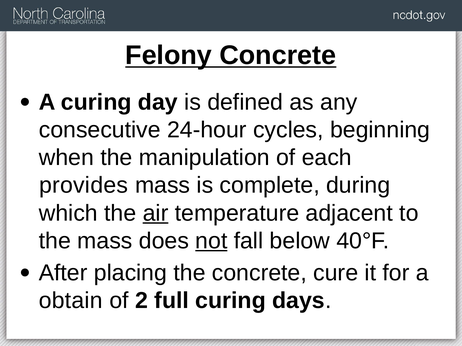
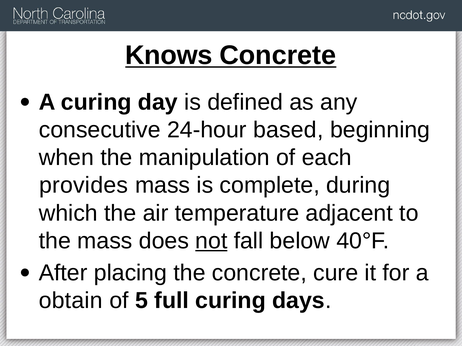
Felony: Felony -> Knows (169, 55)
cycles: cycles -> based (288, 130)
air underline: present -> none (156, 213)
2: 2 -> 5 (141, 301)
